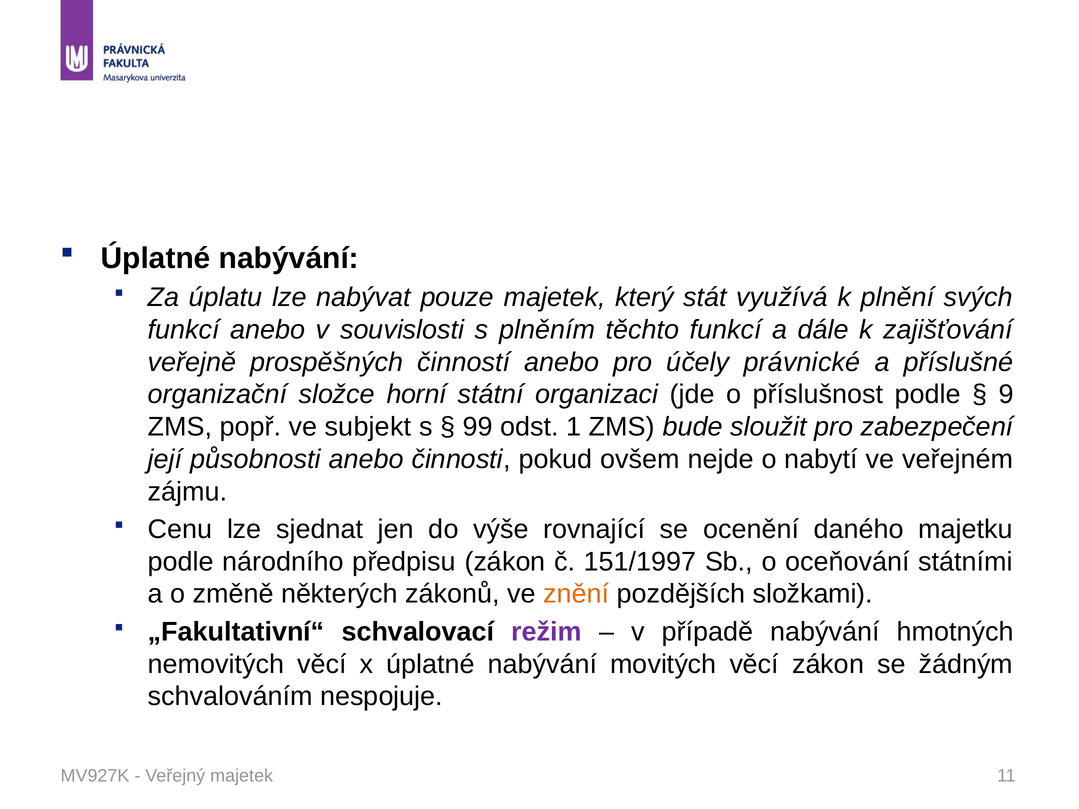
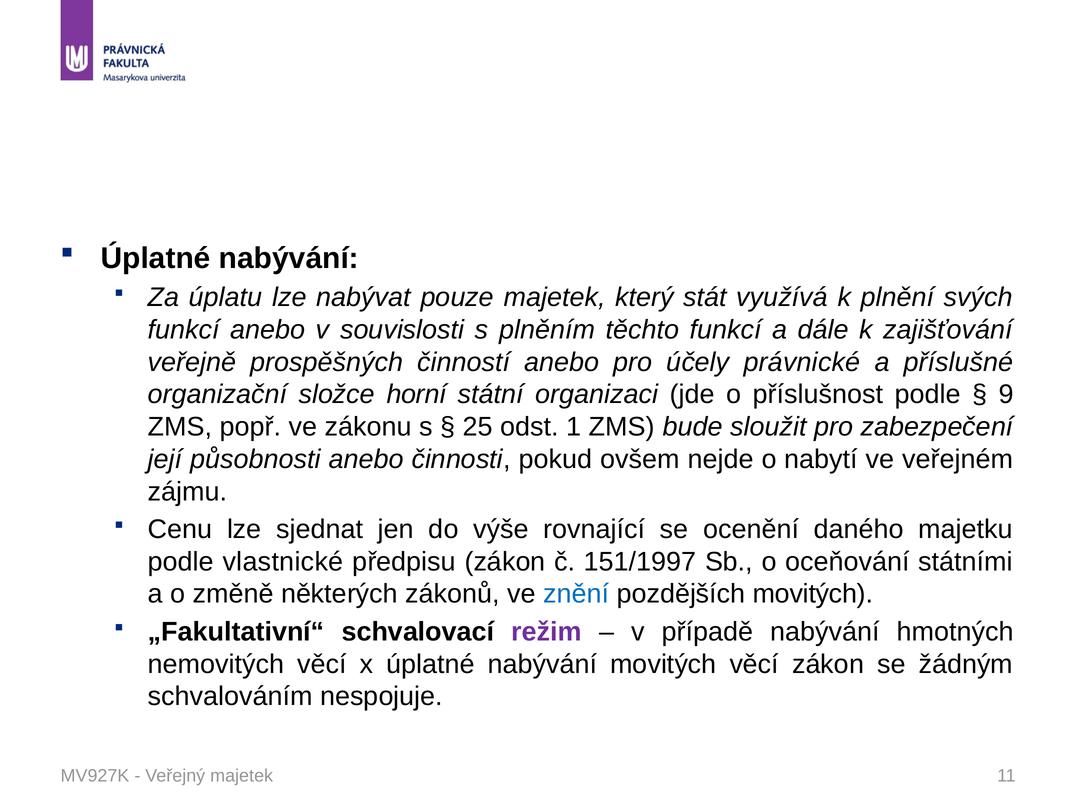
subjekt: subjekt -> zákonu (368, 427)
99: 99 -> 25 (478, 427)
národního: národního -> vlastnické (283, 562)
znění colour: orange -> blue (576, 594)
pozdějších složkami: složkami -> movitých (813, 594)
